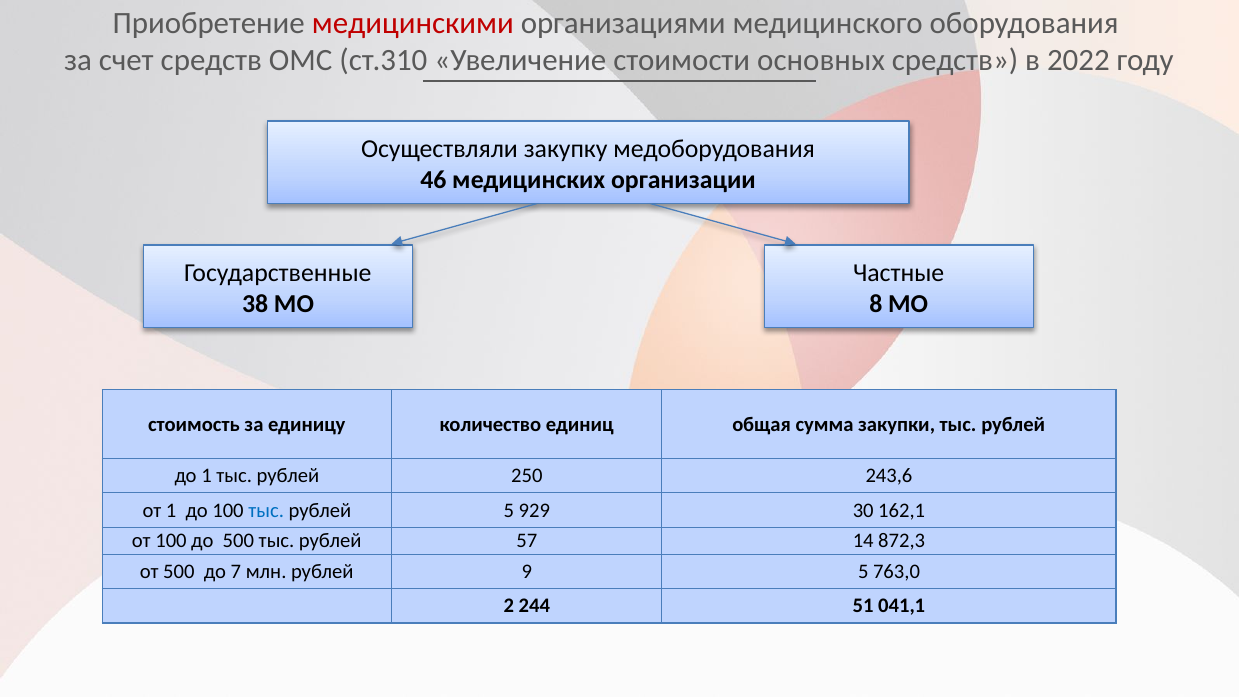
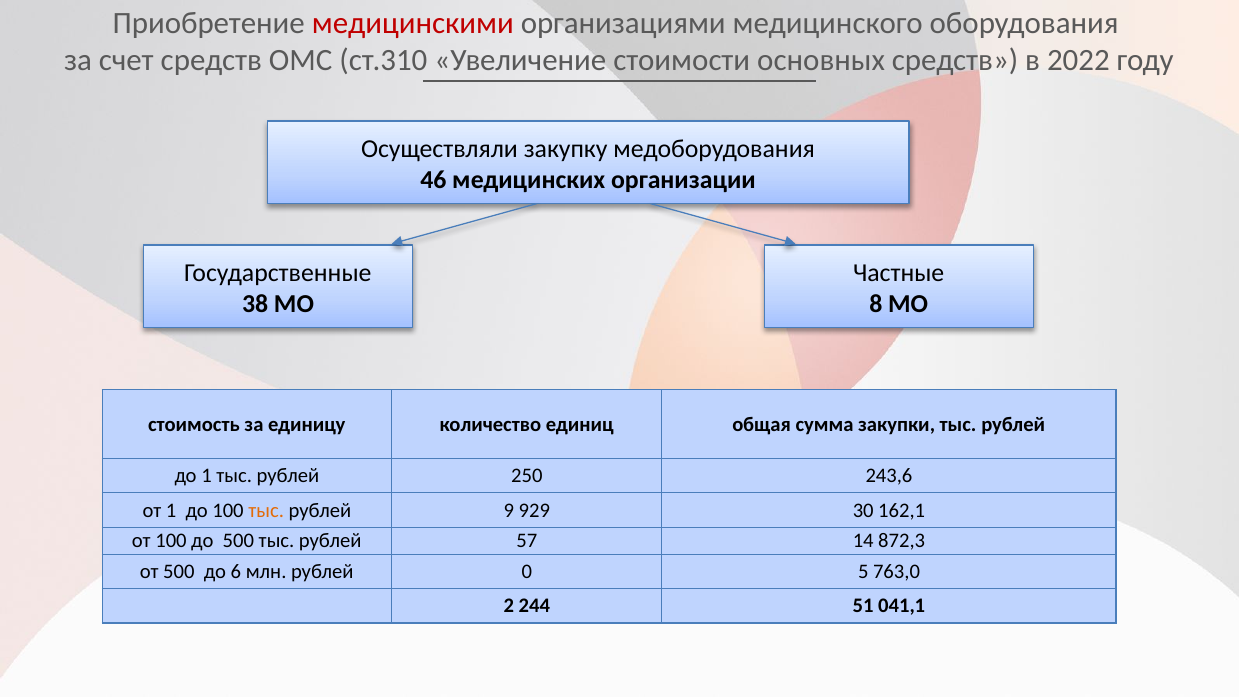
тыс colour: blue -> orange (266, 510)
рублей 5: 5 -> 9 (509, 510)
7: 7 -> 6 (236, 572)
9: 9 -> 0 (527, 572)
